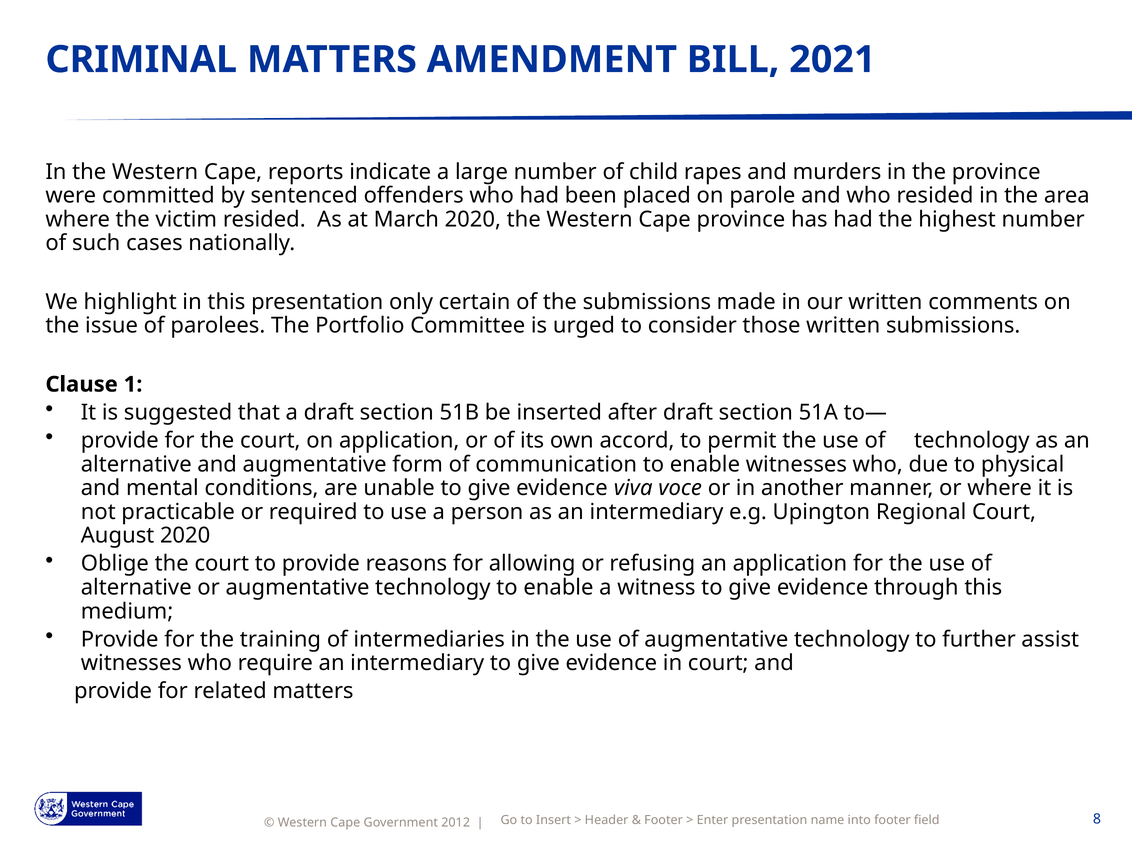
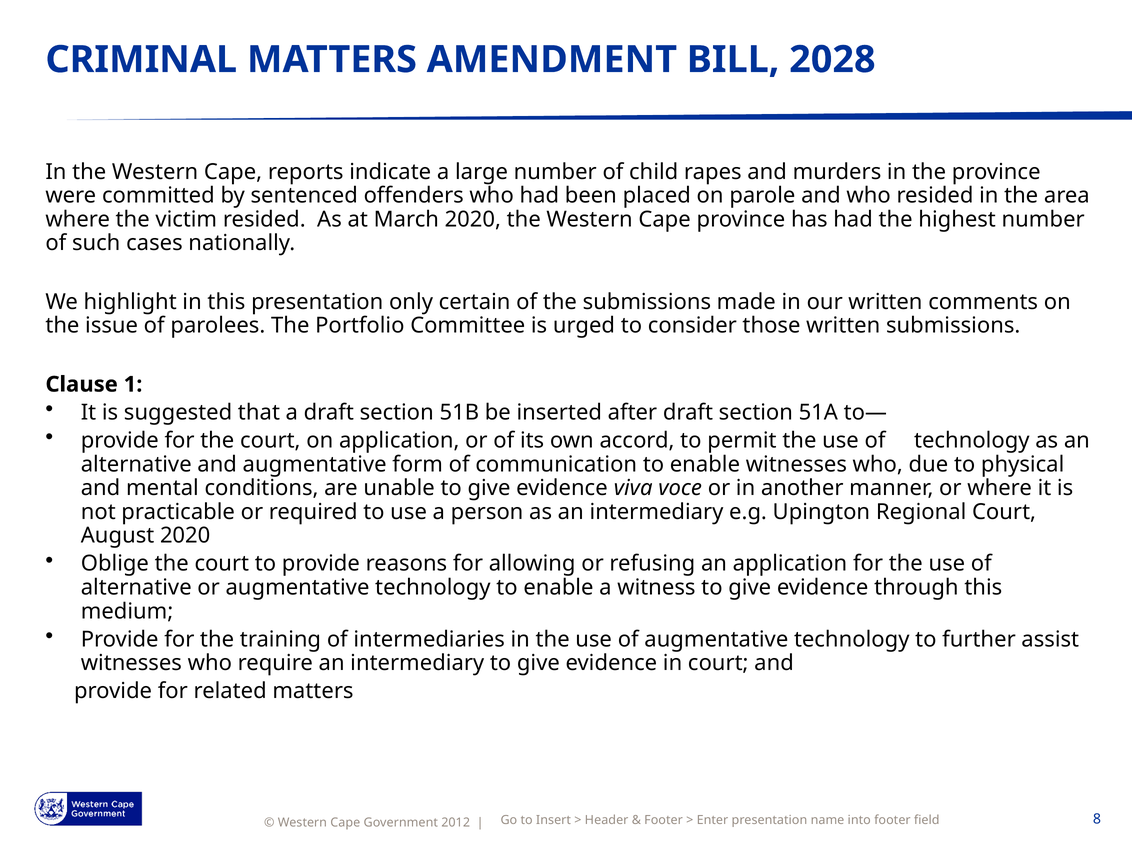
2021: 2021 -> 2028 (832, 60)
